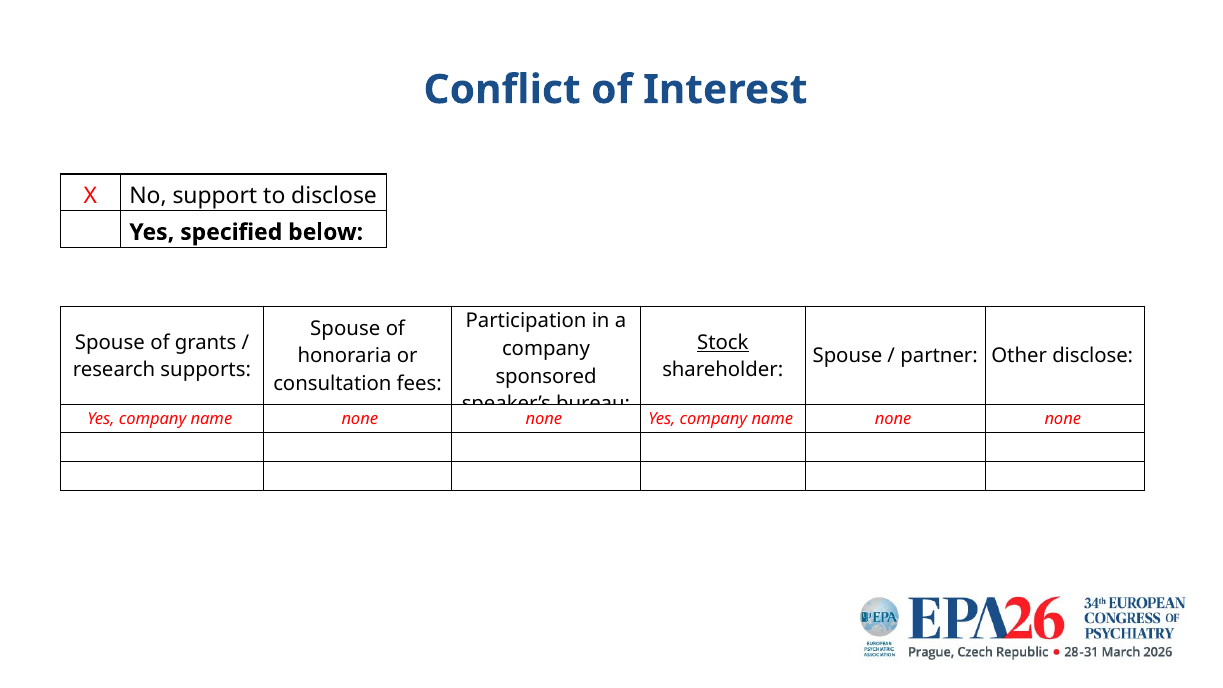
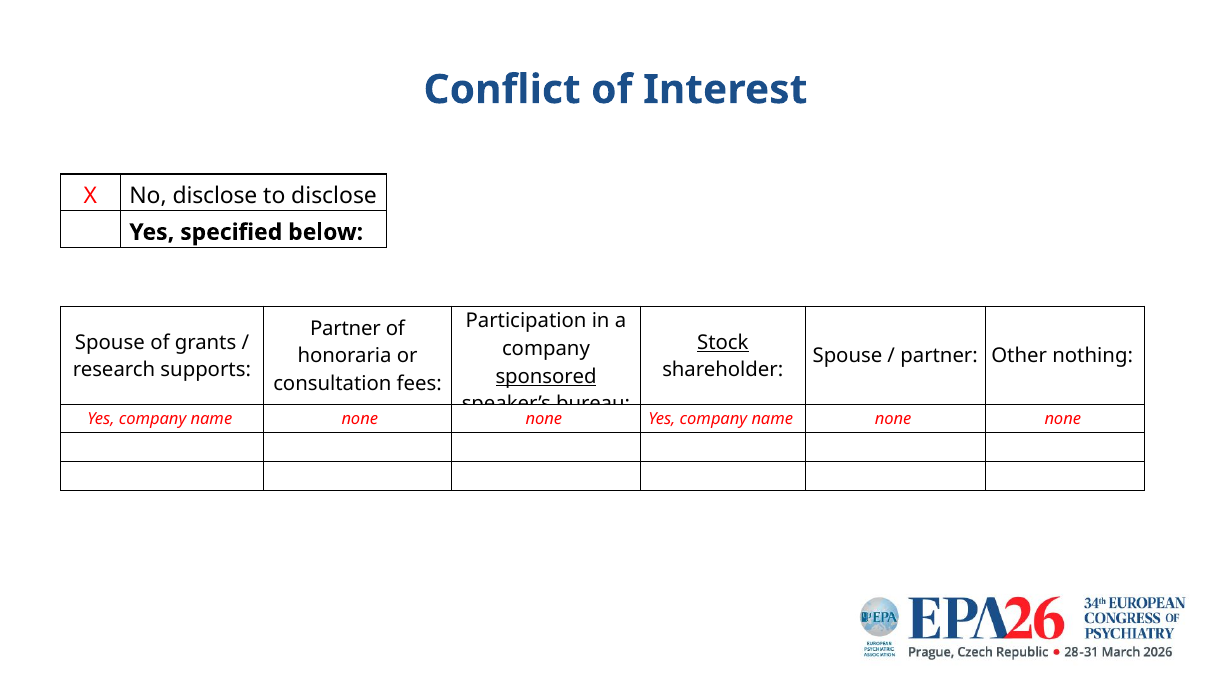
No support: support -> disclose (215, 195)
Spouse: Spouse -> Partner (345, 329)
Other disclose: disclose -> nothing (1093, 356)
sponsored underline: none -> present (546, 376)
